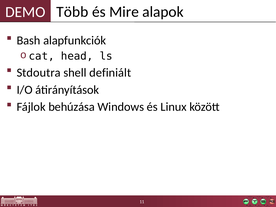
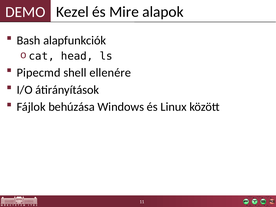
Több: Több -> Kezel (72, 12)
Stdoutra: Stdoutra -> Pipecmd (39, 73)
definiált: definiált -> ellenére (110, 73)
